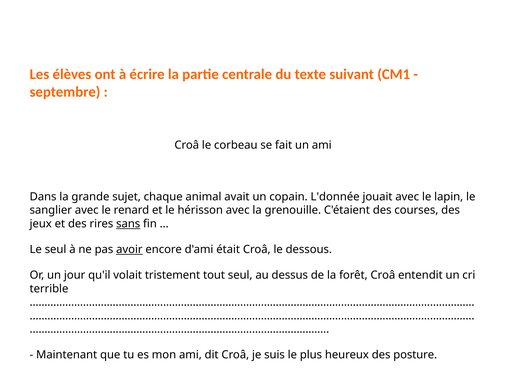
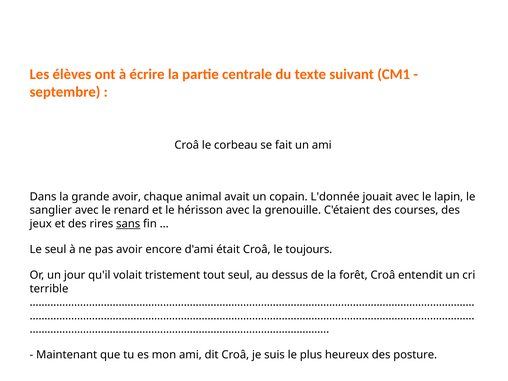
grande sujet: sujet -> avoir (127, 197)
avoir underline: present -> none (129, 249)
dessous: dessous -> toujours (309, 249)
